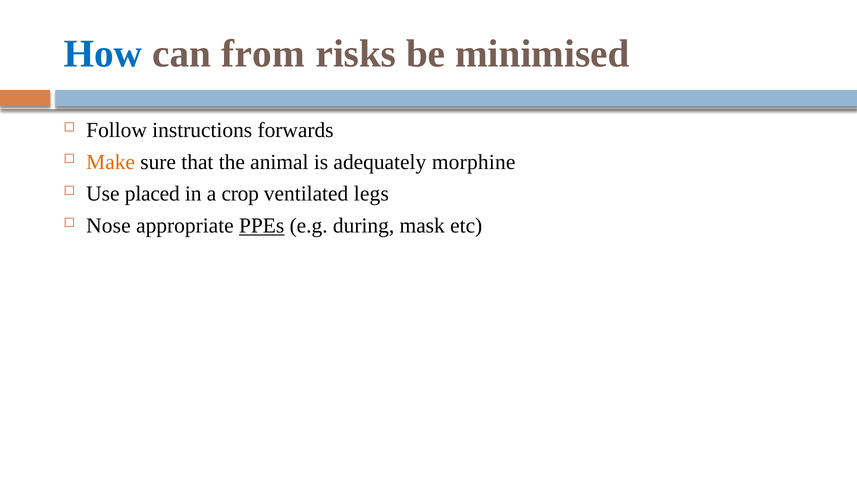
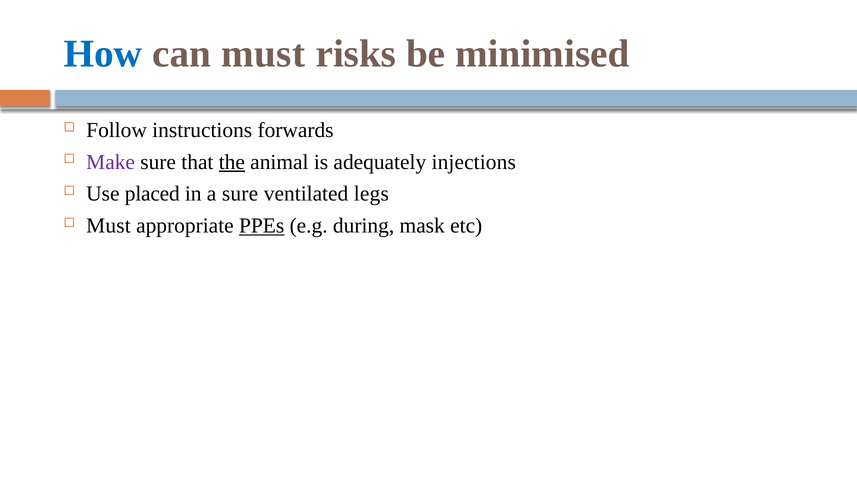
can from: from -> must (263, 54)
Make colour: orange -> purple (111, 162)
the underline: none -> present (232, 162)
morphine: morphine -> injections (474, 162)
a crop: crop -> sure (240, 194)
Nose: Nose -> Must (108, 226)
